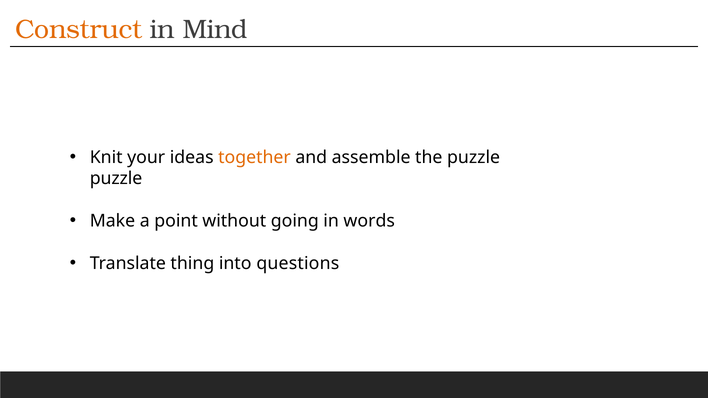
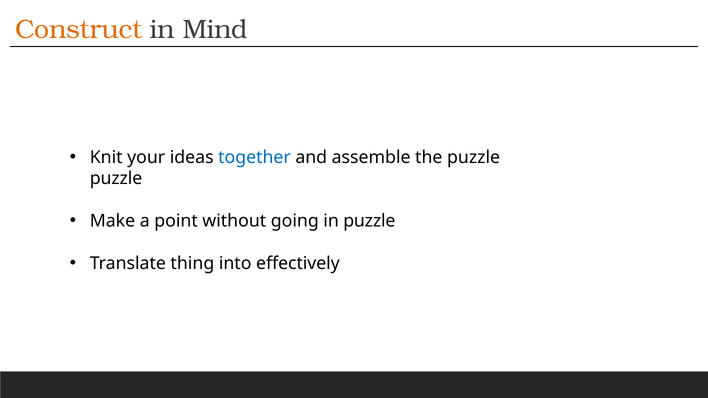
together colour: orange -> blue (254, 157)
in words: words -> puzzle (369, 221)
questions: questions -> effectively (298, 264)
